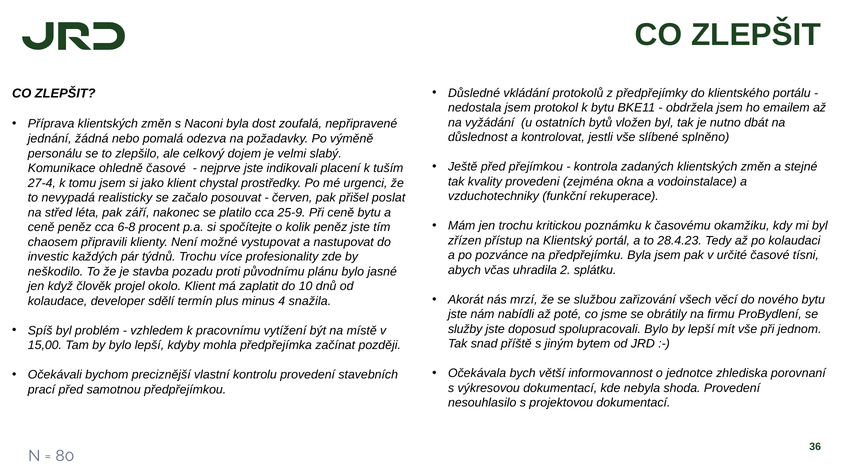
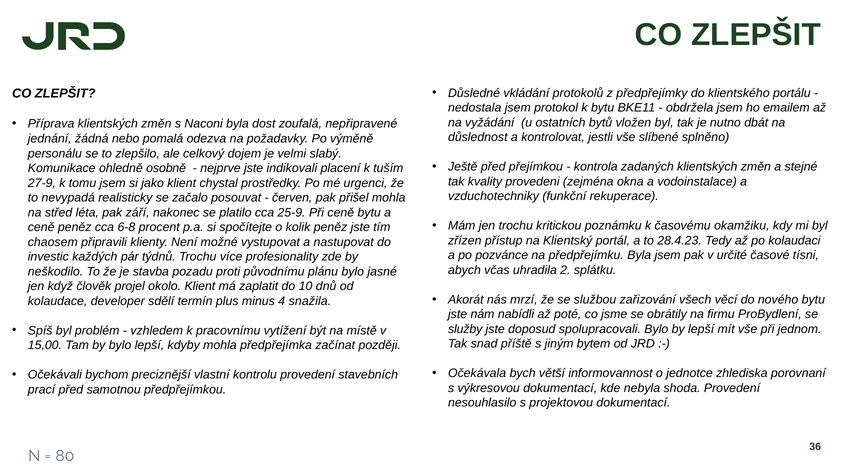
ohledně časové: časové -> osobně (166, 168)
27-4: 27-4 -> 27-9 (42, 183)
přišel poslat: poslat -> mohla (389, 198)
